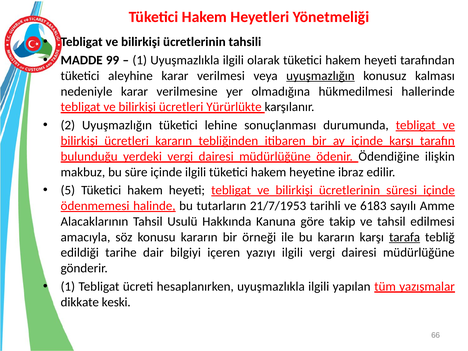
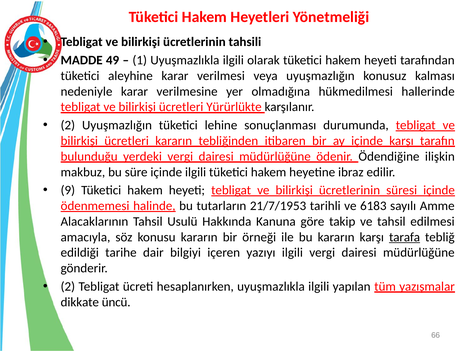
99: 99 -> 49 (113, 60)
uyuşmazlığın underline: present -> none (320, 76)
5: 5 -> 9 (68, 190)
1: 1 -> 2 (68, 286)
keski: keski -> üncü (116, 302)
